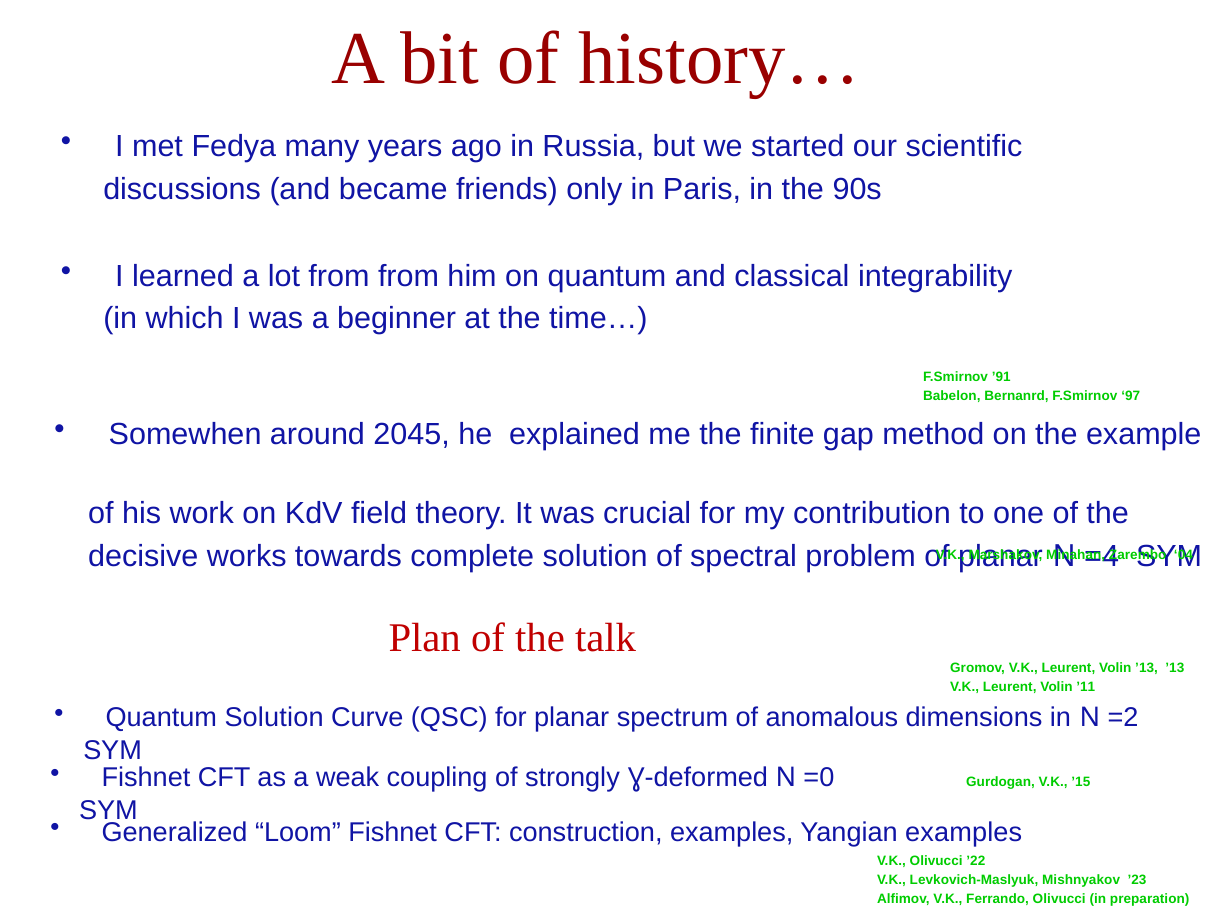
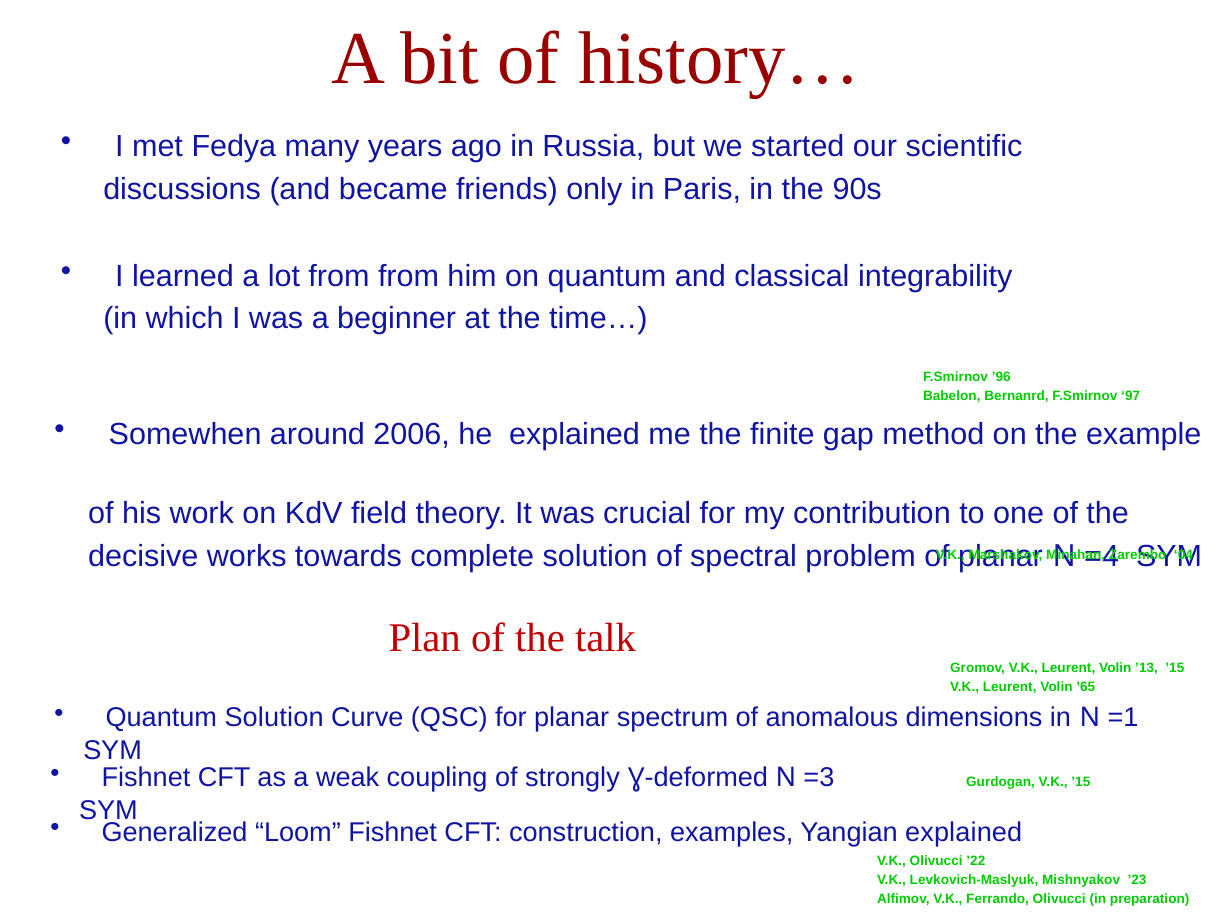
’91: ’91 -> ’96 (1001, 378)
2045: 2045 -> 2006 (412, 434)
’13 ’13: ’13 -> ’15 (1175, 669)
’11: ’11 -> ’65 (1086, 688)
=2: =2 -> =1 (1123, 718)
=0: =0 -> =3 (819, 778)
Yangian examples: examples -> explained (964, 833)
